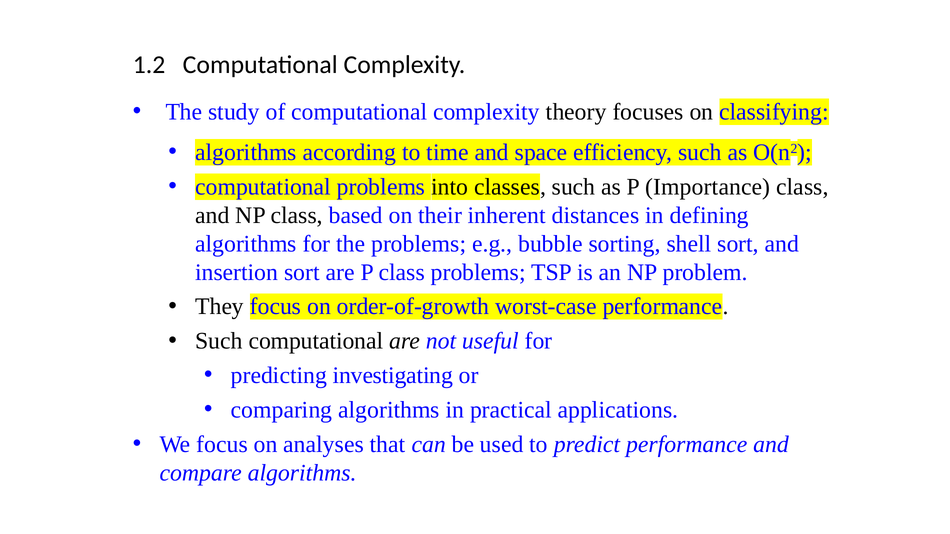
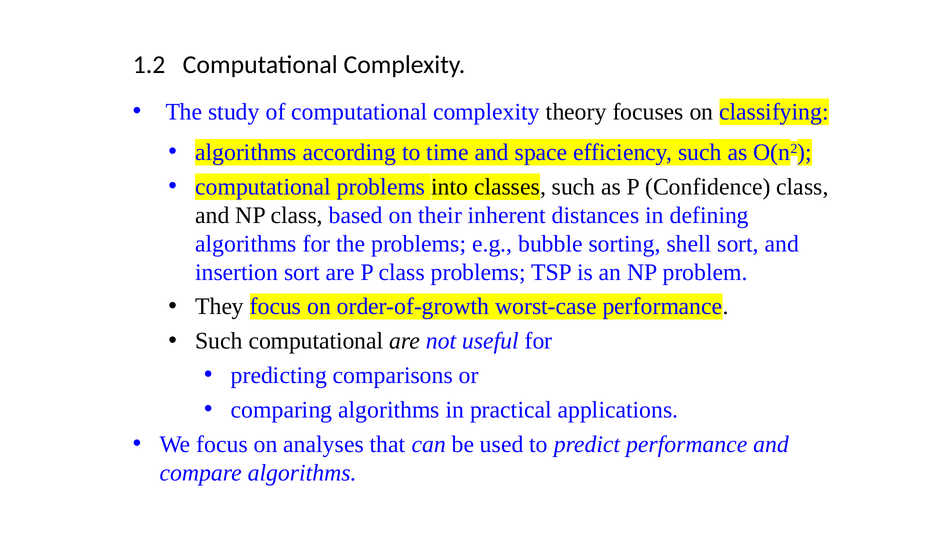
Importance: Importance -> Confidence (708, 187)
investigating: investigating -> comparisons (393, 376)
